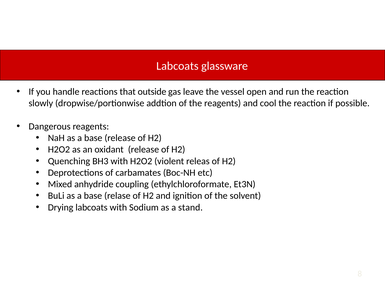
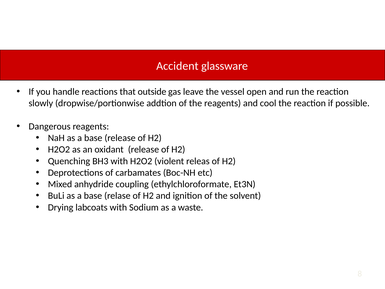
Labcoats: Labcoats -> Accident (177, 66)
stand: stand -> waste (191, 207)
